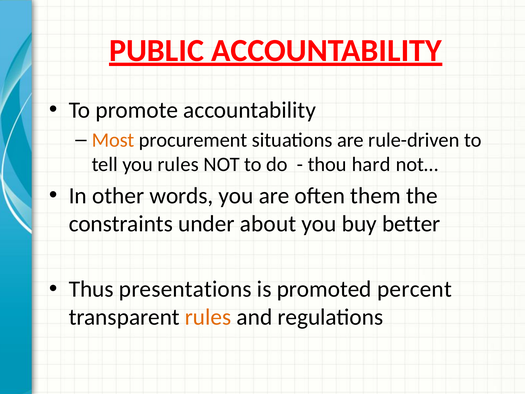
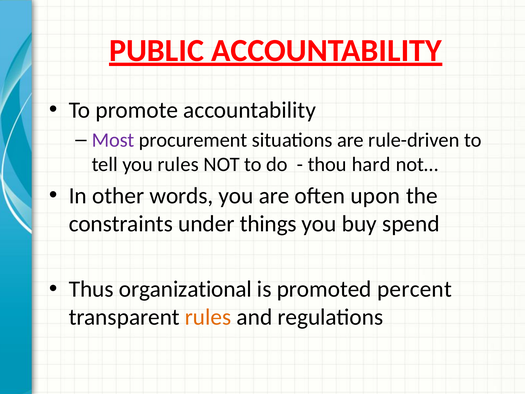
Most colour: orange -> purple (113, 140)
them: them -> upon (375, 196)
about: about -> things (268, 224)
better: better -> spend (411, 224)
presentations: presentations -> organizational (185, 289)
